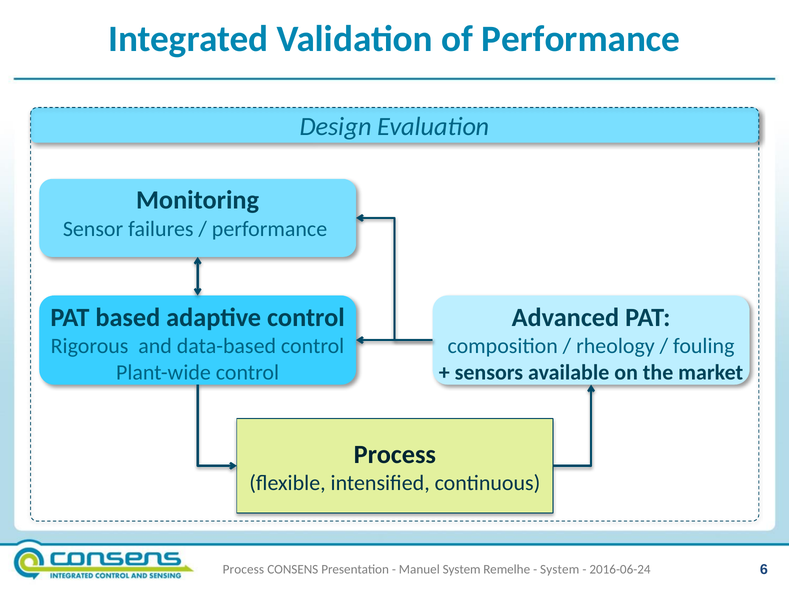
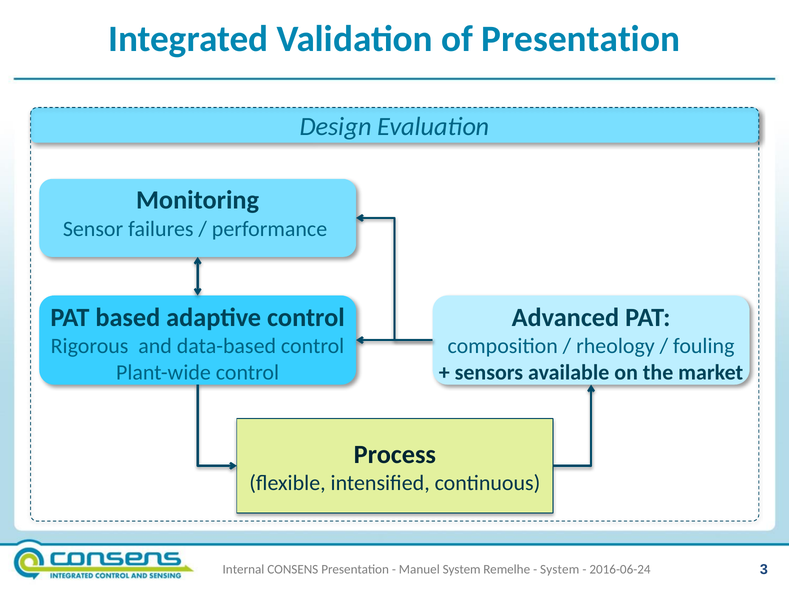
of Performance: Performance -> Presentation (581, 39)
Process: Process -> Internal (243, 570)
6: 6 -> 3 (764, 570)
